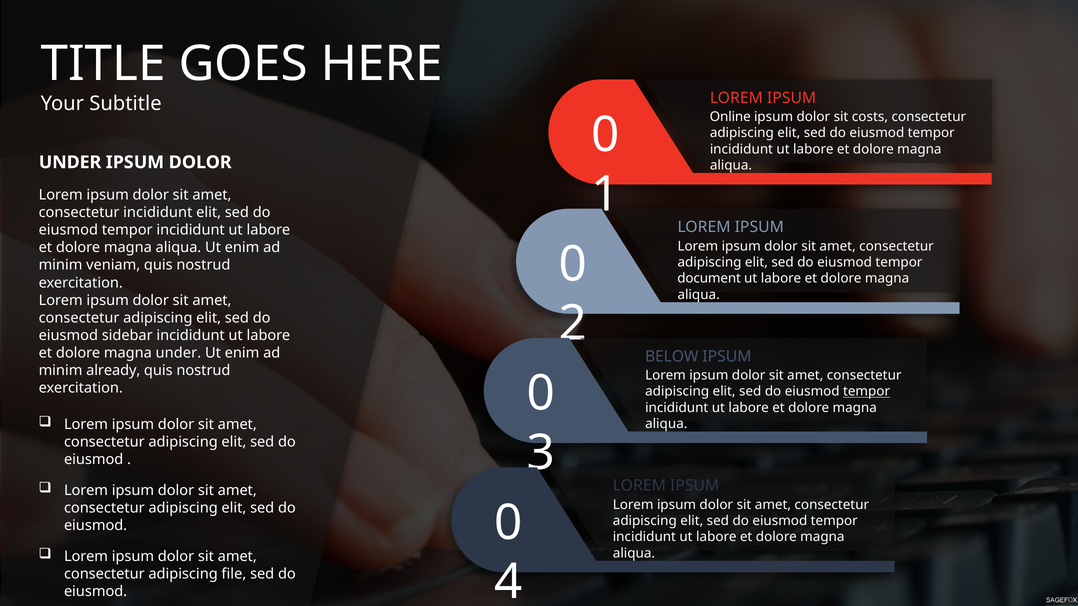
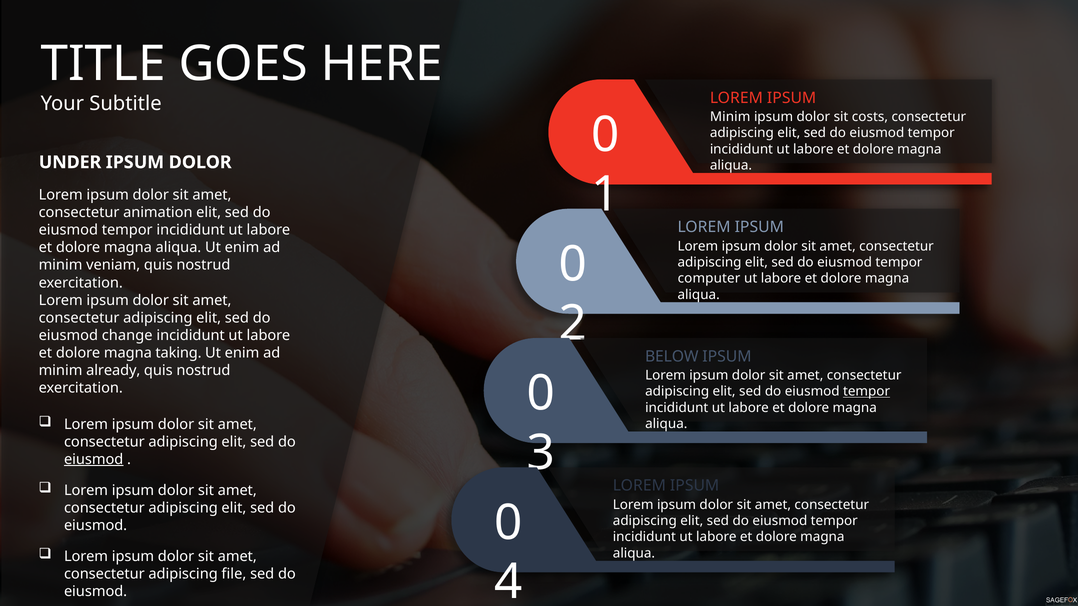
Online: Online -> Minim (730, 117)
consectetur incididunt: incididunt -> animation (158, 213)
document: document -> computer (709, 279)
sidebar: sidebar -> change (127, 335)
magna under: under -> taking (179, 353)
eiusmod underline: none -> present (94, 460)
